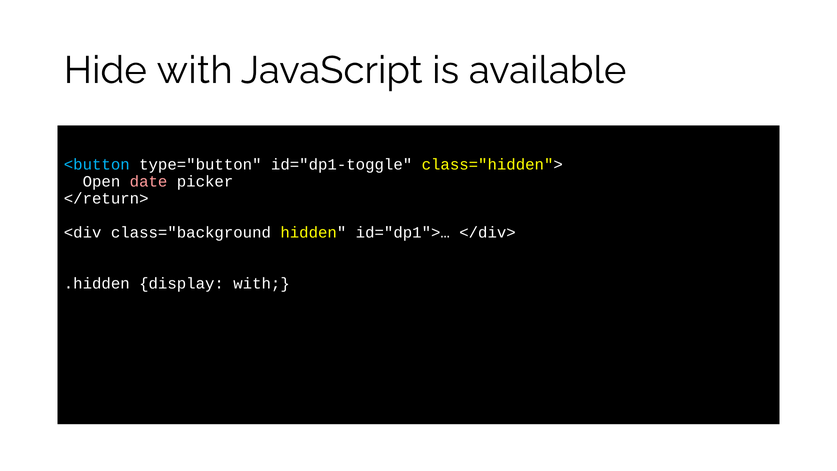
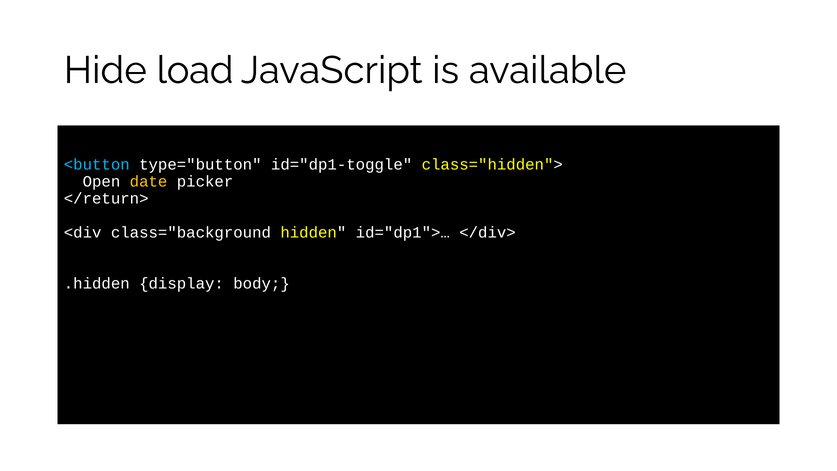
Hide with: with -> load (195, 70)
date colour: pink -> yellow (149, 181)
display with: with -> body (262, 284)
